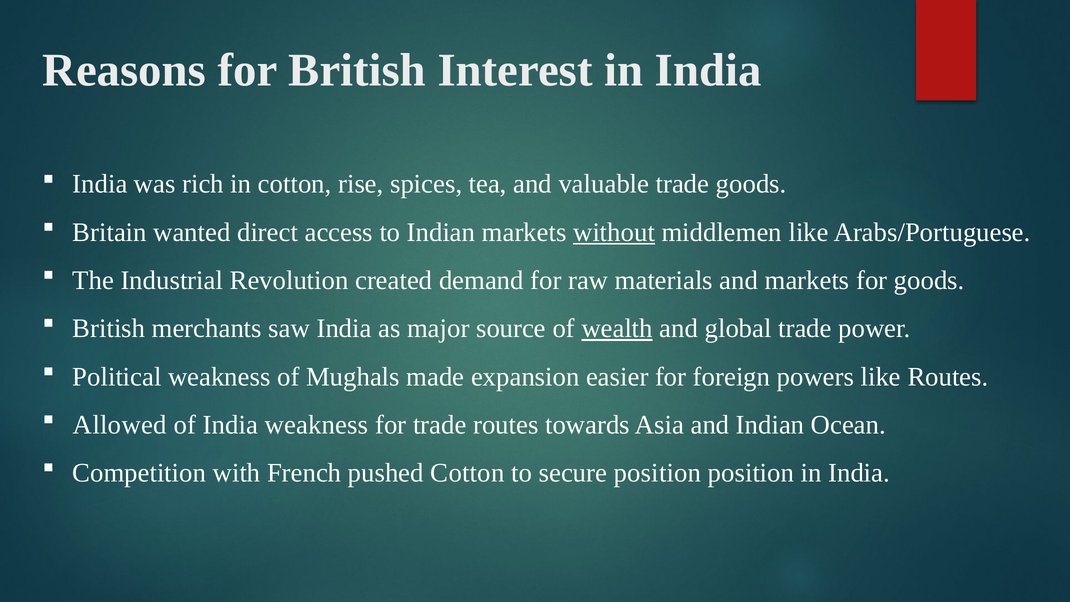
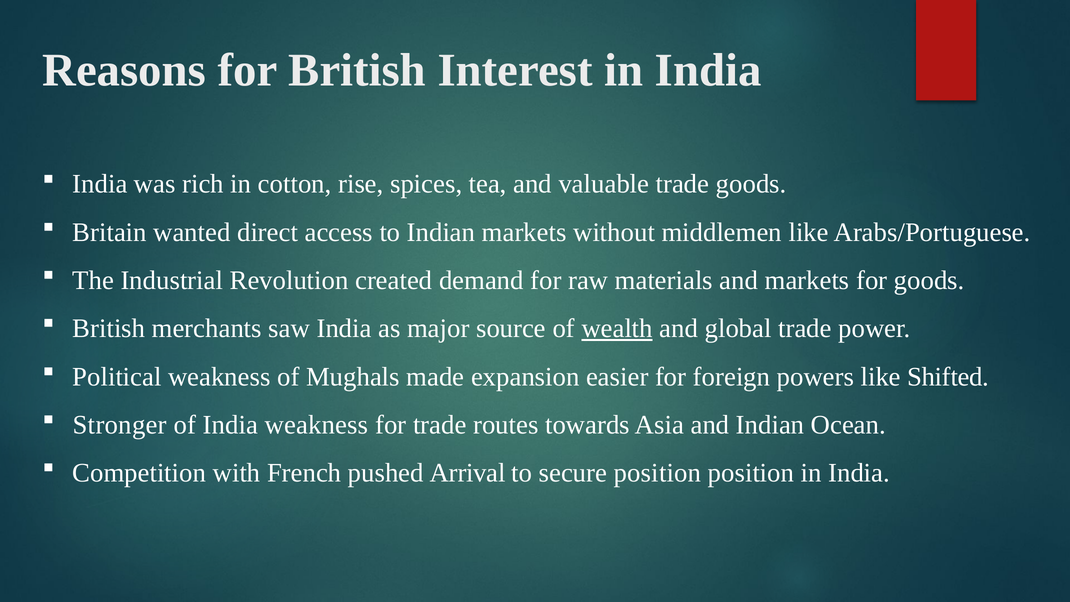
without underline: present -> none (614, 232)
like Routes: Routes -> Shifted (948, 377)
Allowed: Allowed -> Stronger (120, 425)
pushed Cotton: Cotton -> Arrival (468, 473)
